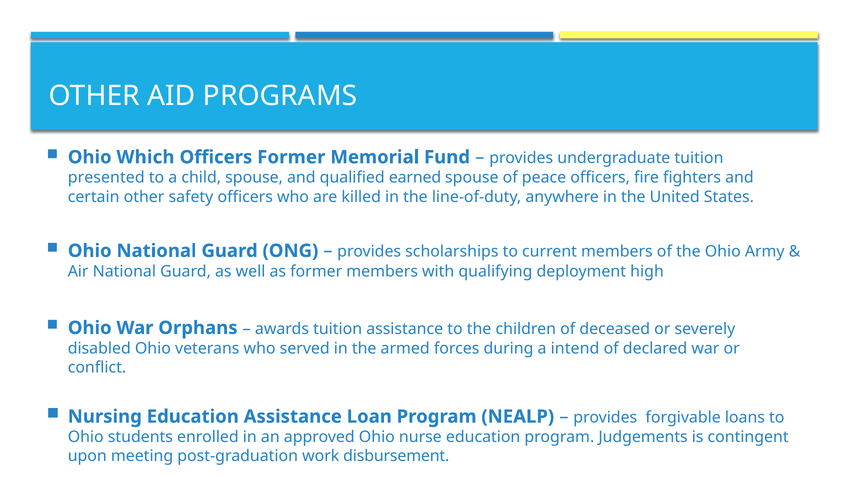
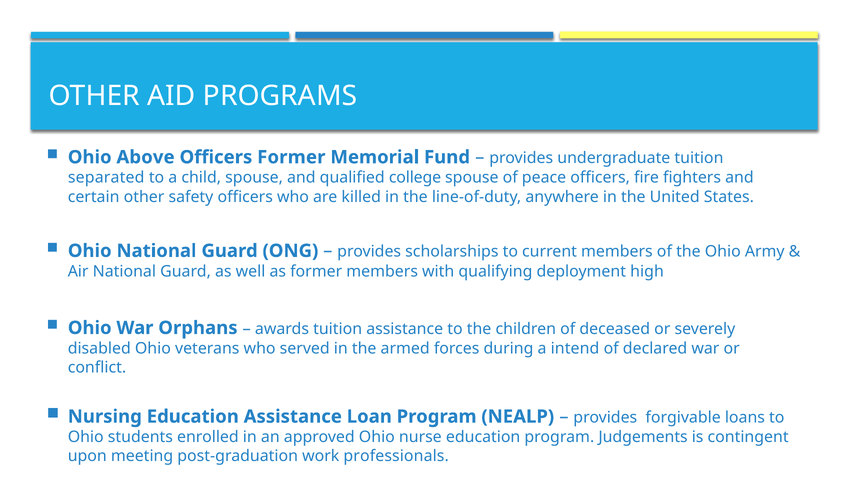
Which: Which -> Above (146, 157)
presented: presented -> separated (106, 178)
earned: earned -> college (415, 178)
disbursement: disbursement -> professionals (396, 457)
